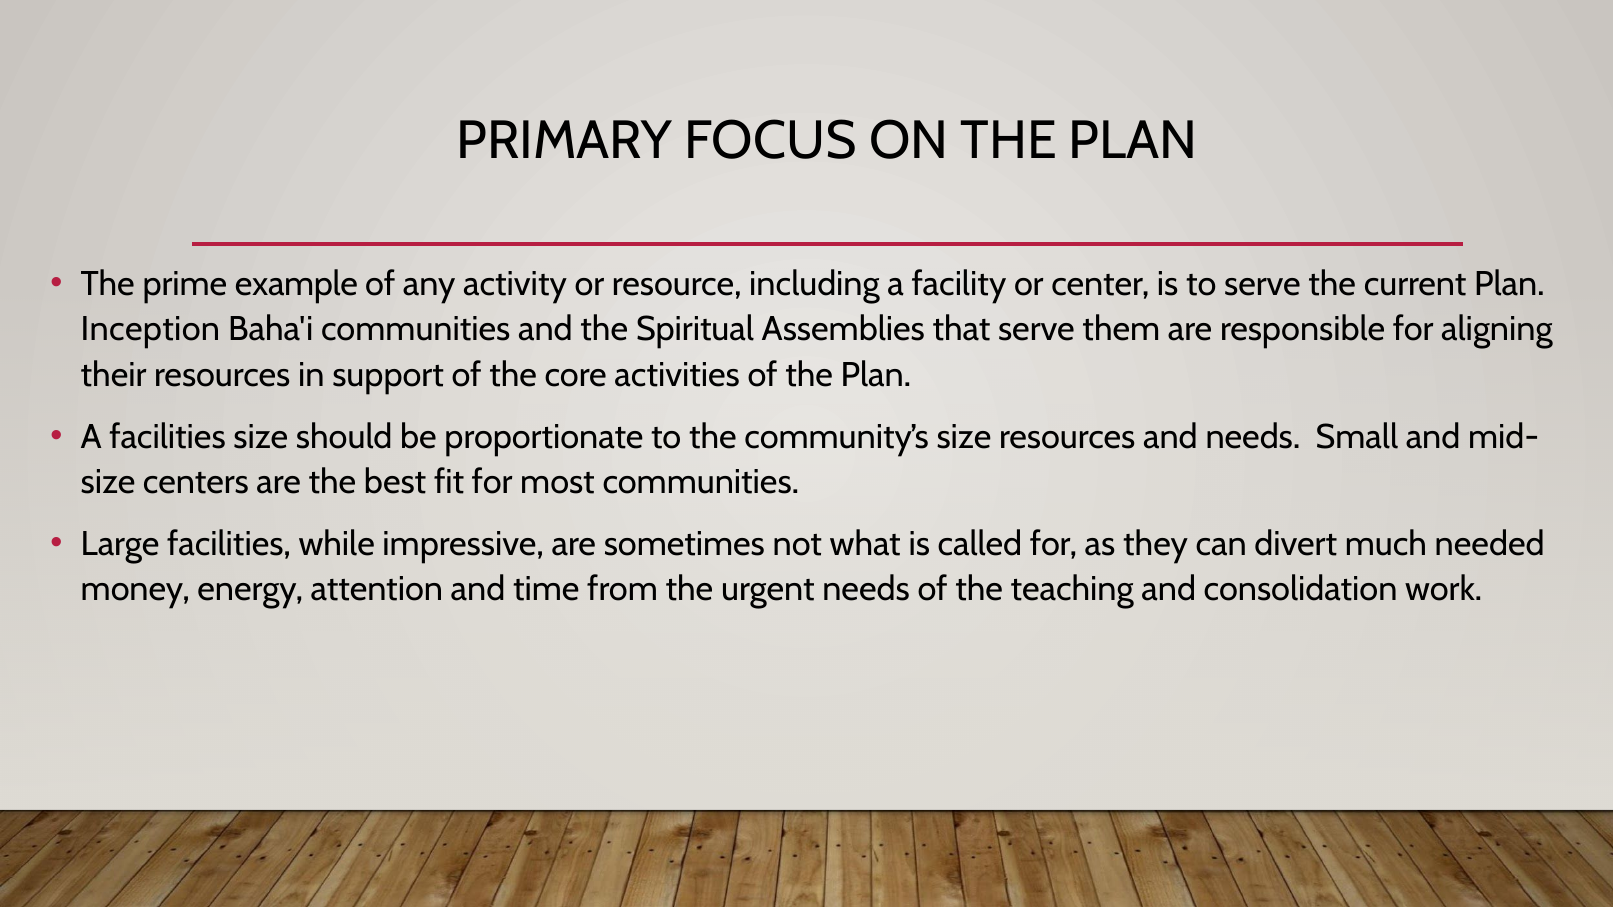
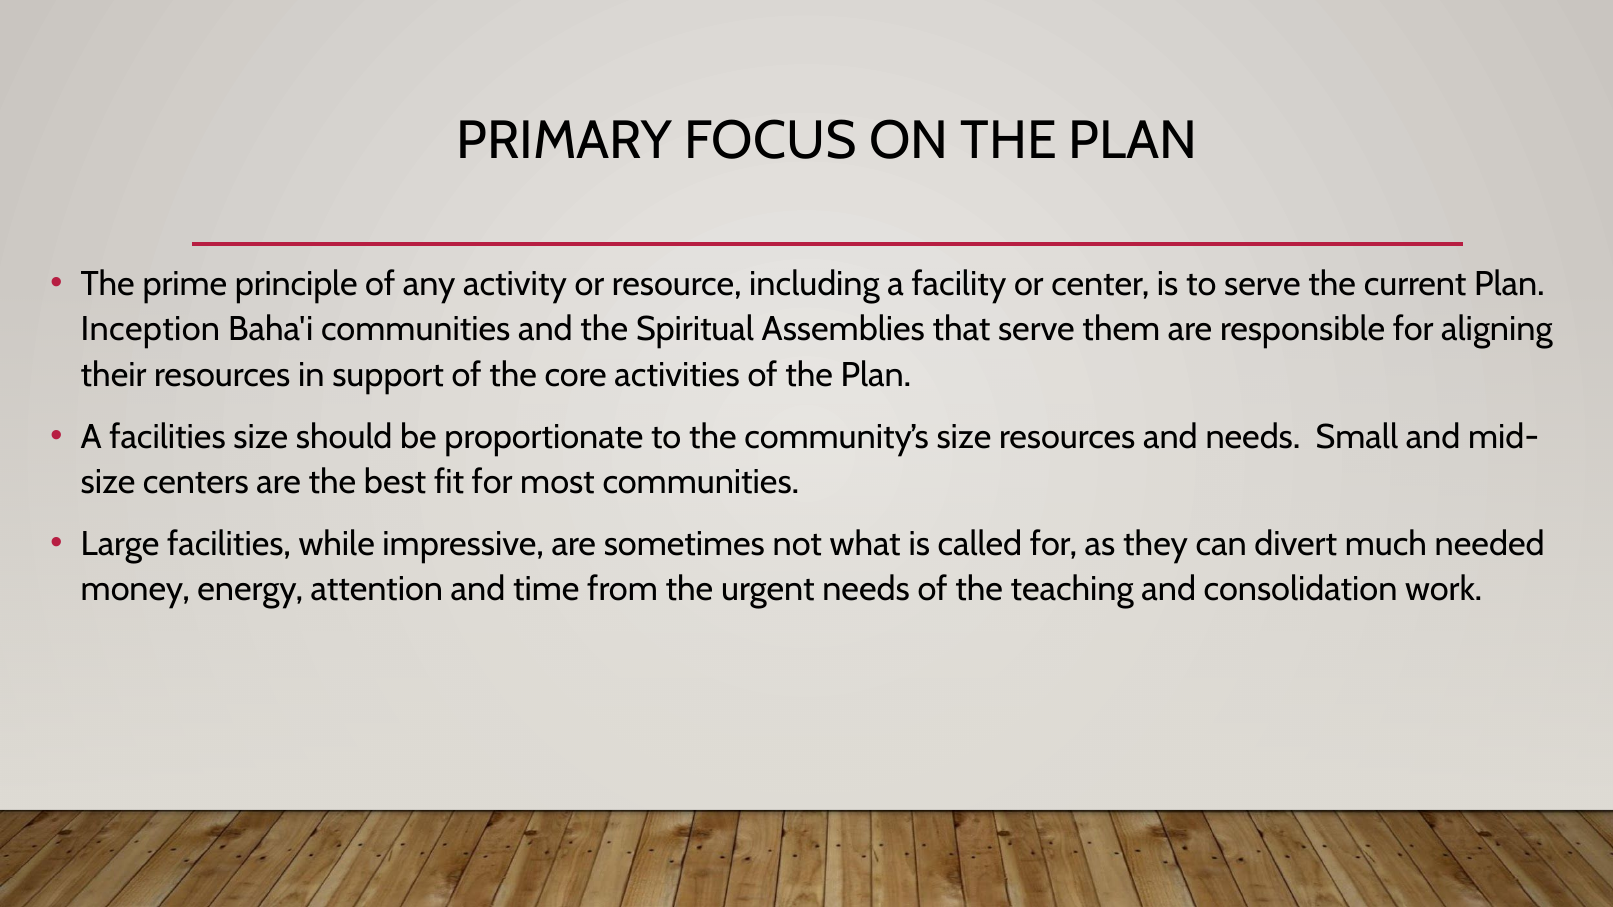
example: example -> principle (296, 284)
